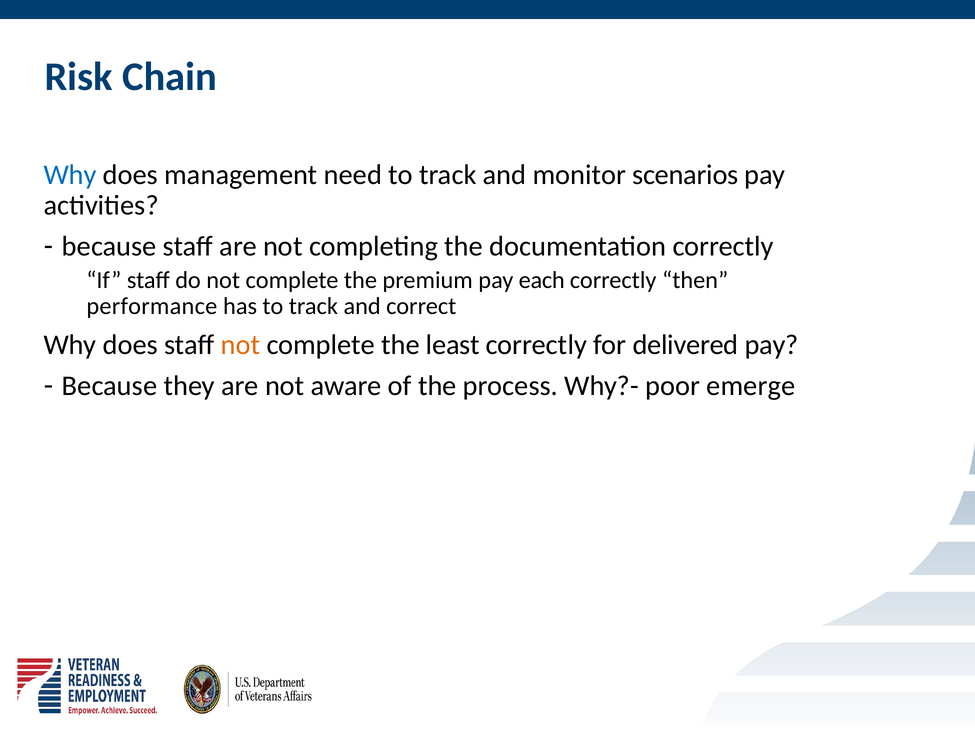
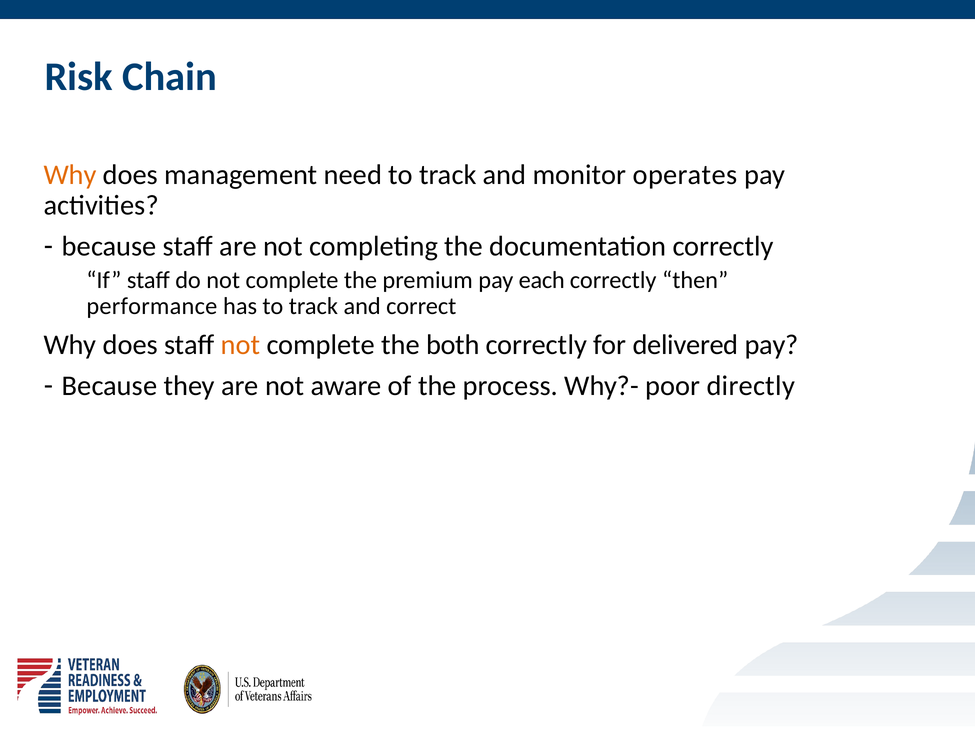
Why colour: blue -> orange (70, 175)
scenarios: scenarios -> operates (685, 175)
least: least -> both (453, 345)
emerge: emerge -> directly (751, 386)
